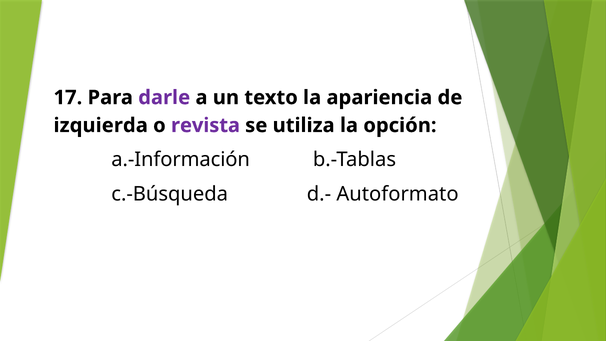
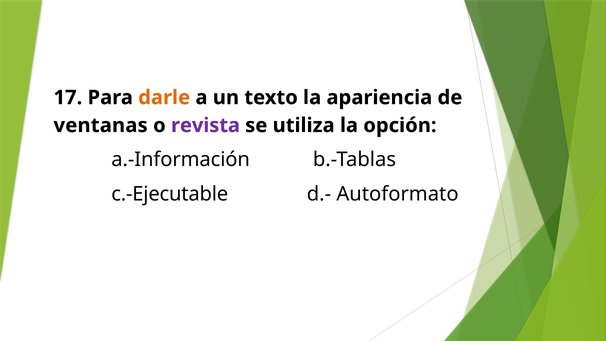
darle colour: purple -> orange (164, 98)
izquierda: izquierda -> ventanas (101, 125)
c.-Búsqueda: c.-Búsqueda -> c.-Ejecutable (170, 194)
